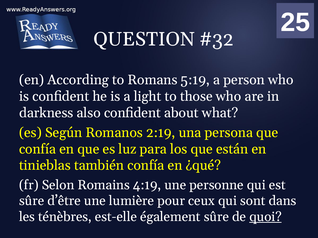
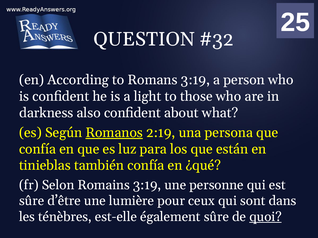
Romans 5:19: 5:19 -> 3:19 (195, 80)
Romanos underline: none -> present (114, 133)
Romains 4:19: 4:19 -> 3:19 (147, 185)
